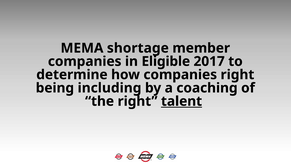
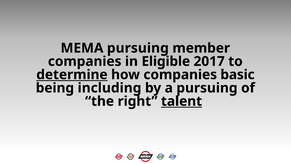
MEMA shortage: shortage -> pursuing (138, 48)
determine underline: none -> present (72, 75)
companies right: right -> basic (238, 75)
a coaching: coaching -> pursuing (207, 88)
